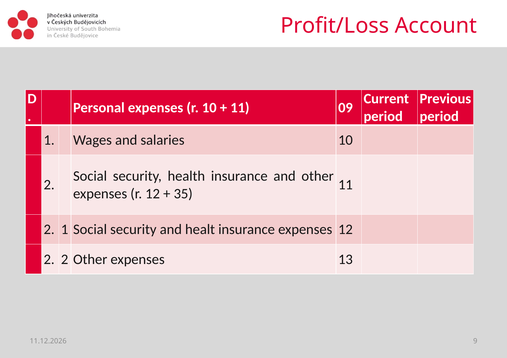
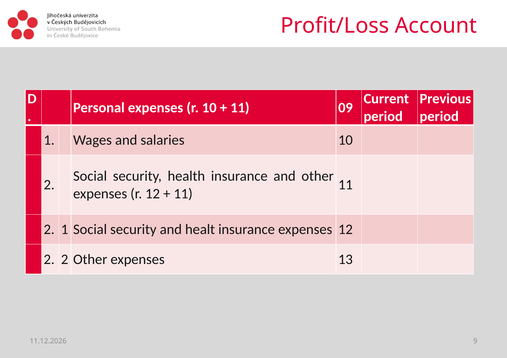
35: 35 -> 11 (183, 194)
